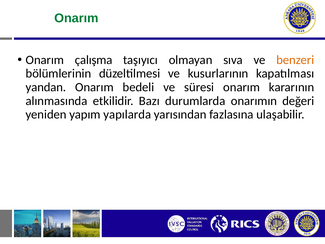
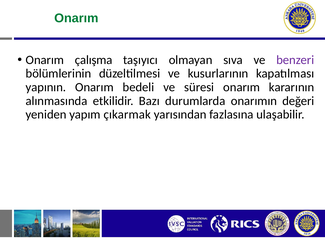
benzeri colour: orange -> purple (295, 60)
yandan: yandan -> yapının (46, 87)
yapılarda: yapılarda -> çıkarmak (127, 114)
